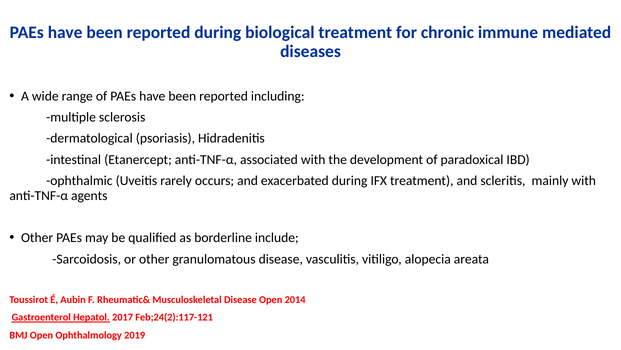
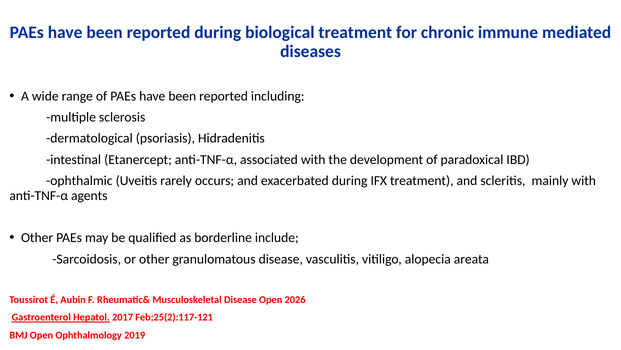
2014: 2014 -> 2026 (295, 299)
Feb;24(2):117-121: Feb;24(2):117-121 -> Feb;25(2):117-121 (174, 317)
